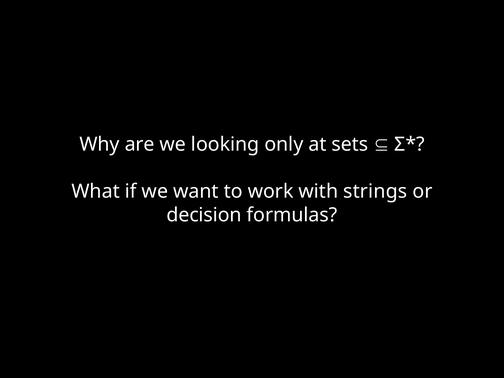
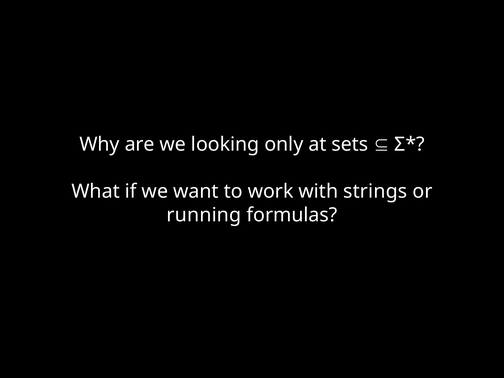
decision: decision -> running (204, 215)
